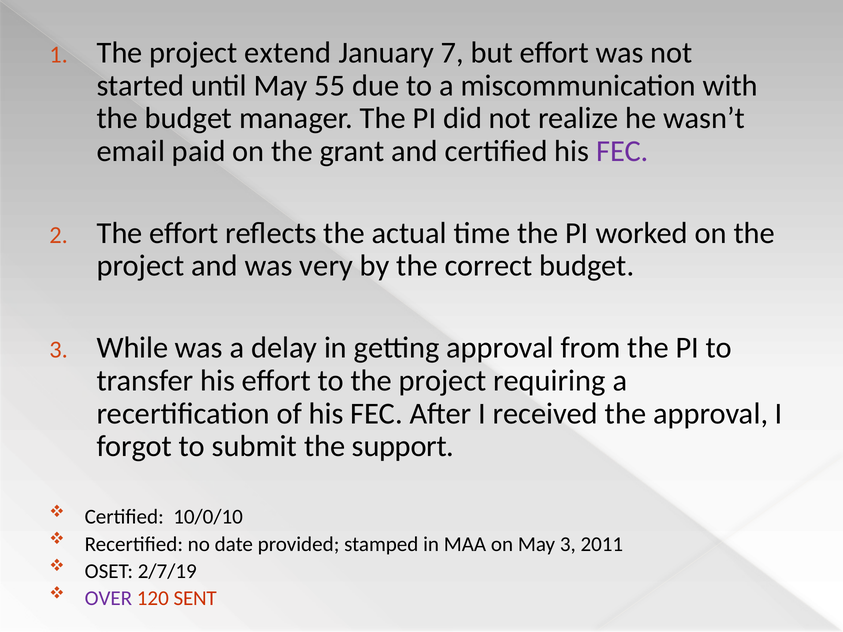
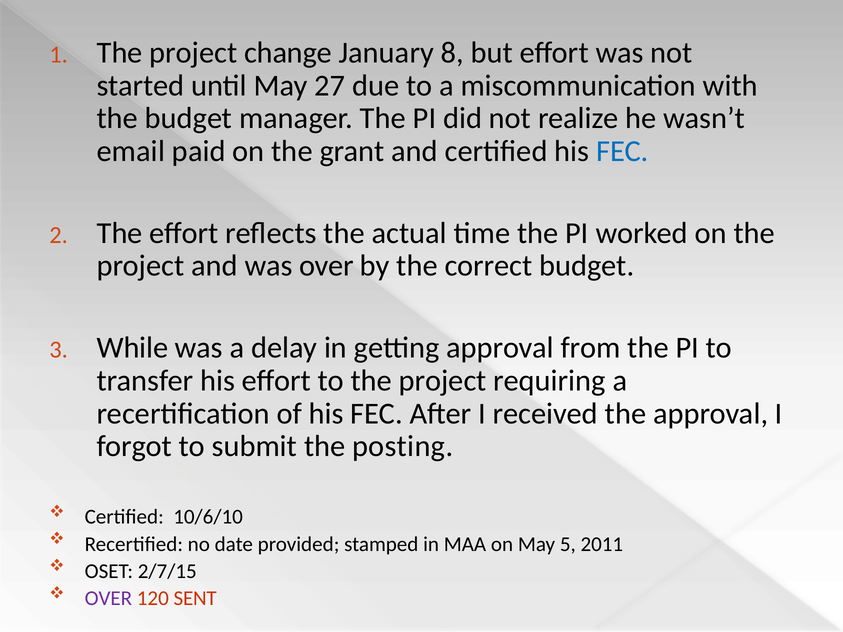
extend: extend -> change (288, 53)
7: 7 -> 8 (452, 53)
55: 55 -> 27 (330, 86)
FEC colour: purple -> blue (622, 151)
was very: very -> over (326, 266)
support: support -> posting (403, 447)
10/0/10: 10/0/10 -> 10/6/10 (208, 517)
May 3: 3 -> 5 (568, 544)
2/7/19: 2/7/19 -> 2/7/15 (167, 572)
